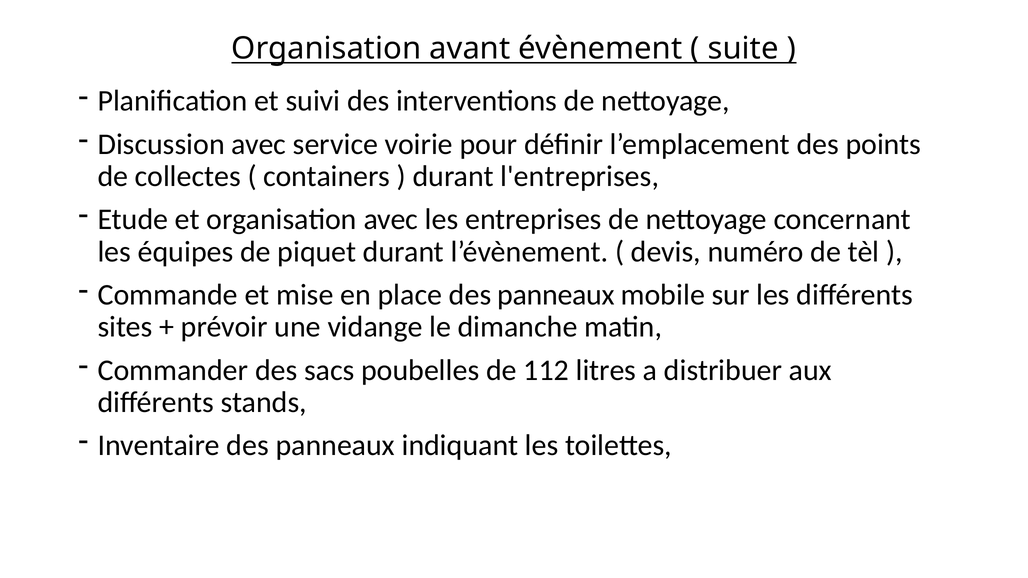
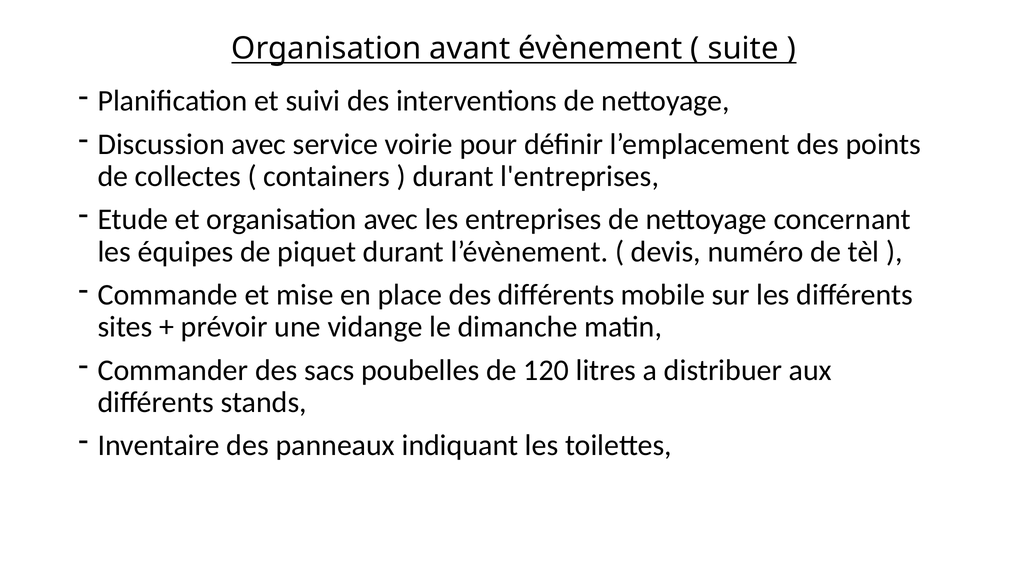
place des panneaux: panneaux -> différents (556, 295)
112: 112 -> 120 (546, 370)
